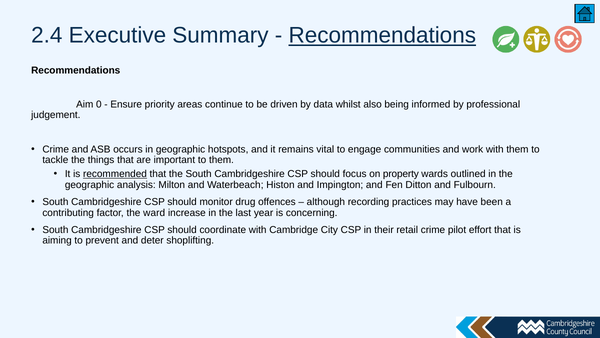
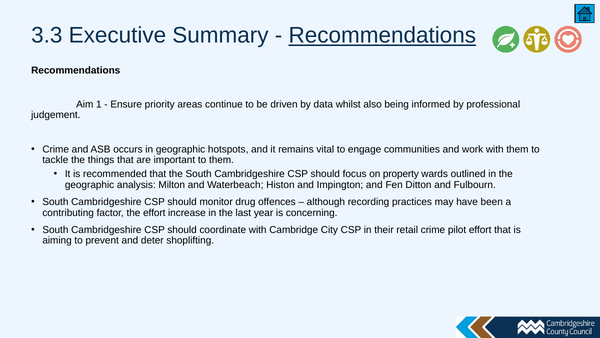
2.4: 2.4 -> 3.3 (47, 35)
0: 0 -> 1 (99, 104)
recommended underline: present -> none (115, 174)
the ward: ward -> effort (154, 212)
